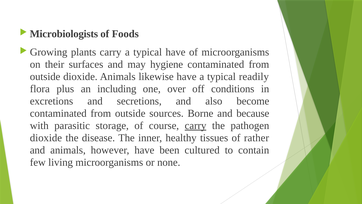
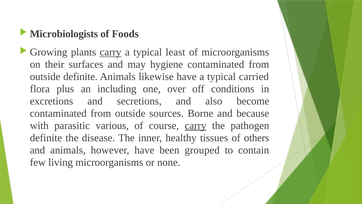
carry underline: none -> present (111, 52)
typical have: have -> least (175, 52)
outside dioxide: dioxide -> definite (80, 77)
readily: readily -> carried (254, 77)
storage: storage -> various (112, 125)
dioxide: dioxide -> definite (46, 138)
rather: rather -> others (257, 138)
cultured: cultured -> grouped (202, 150)
